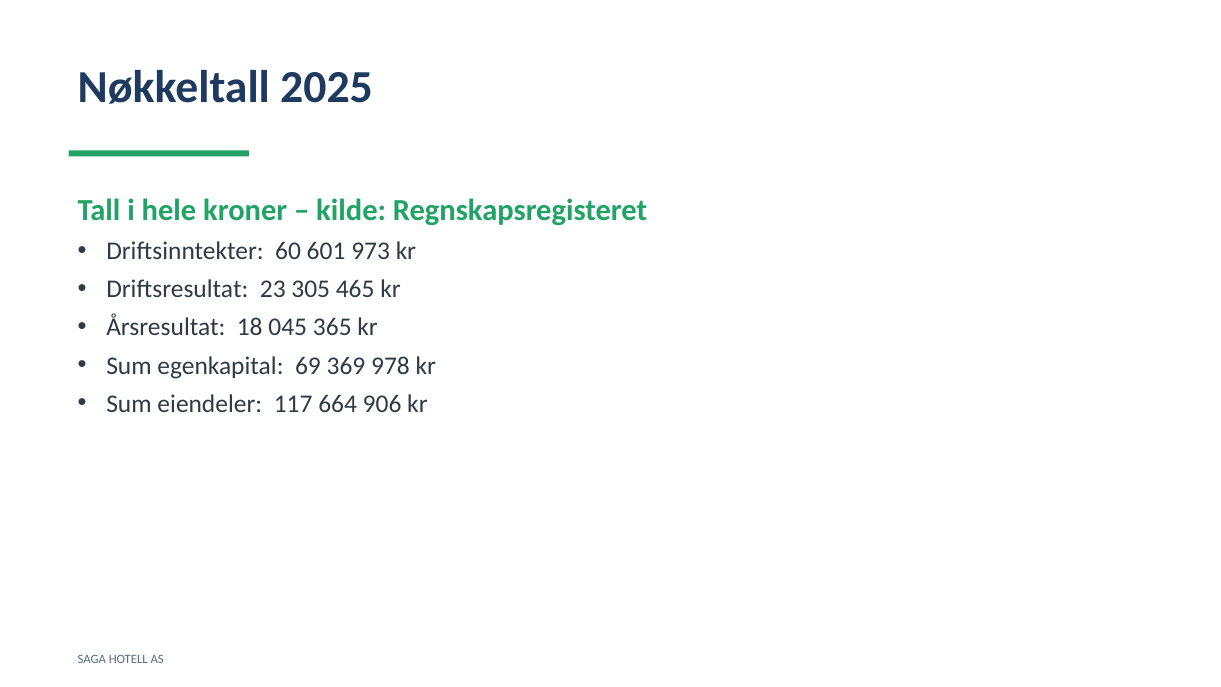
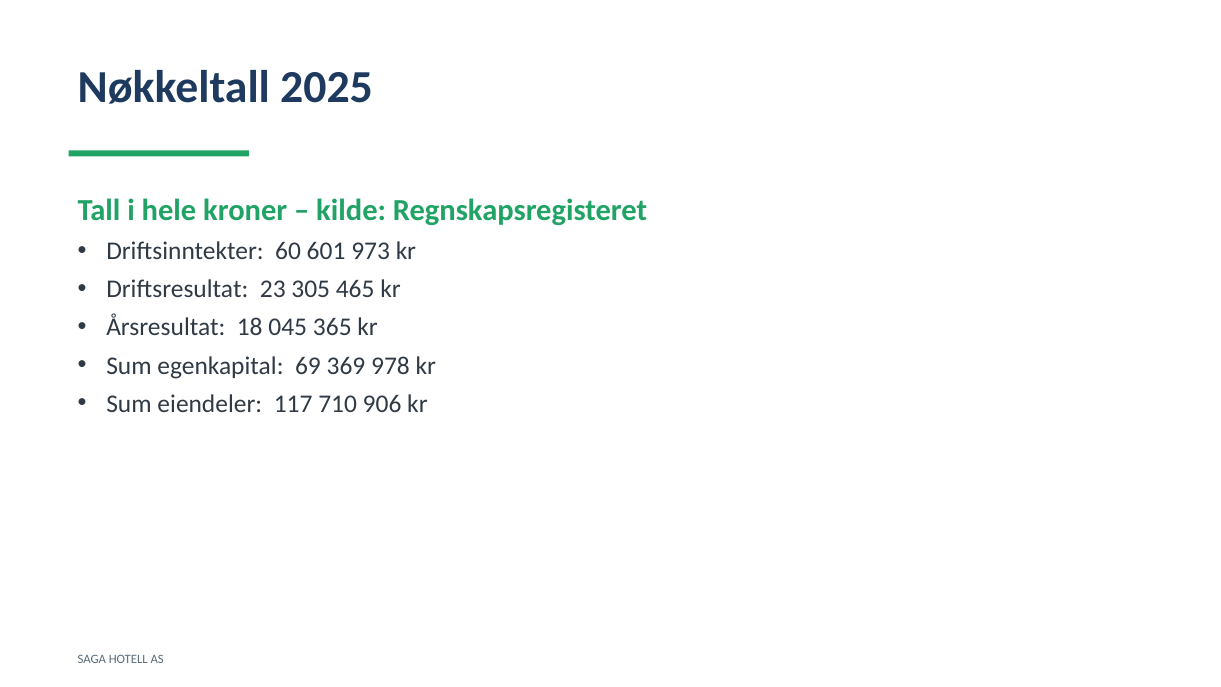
664: 664 -> 710 (338, 404)
